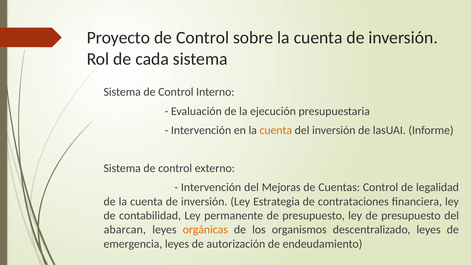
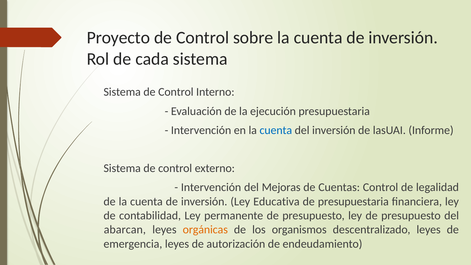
cuenta colour: orange -> blue (276, 130)
Estrategia: Estrategia -> Educativa (276, 201)
de contrataciones: contrataciones -> presupuestaria (353, 201)
